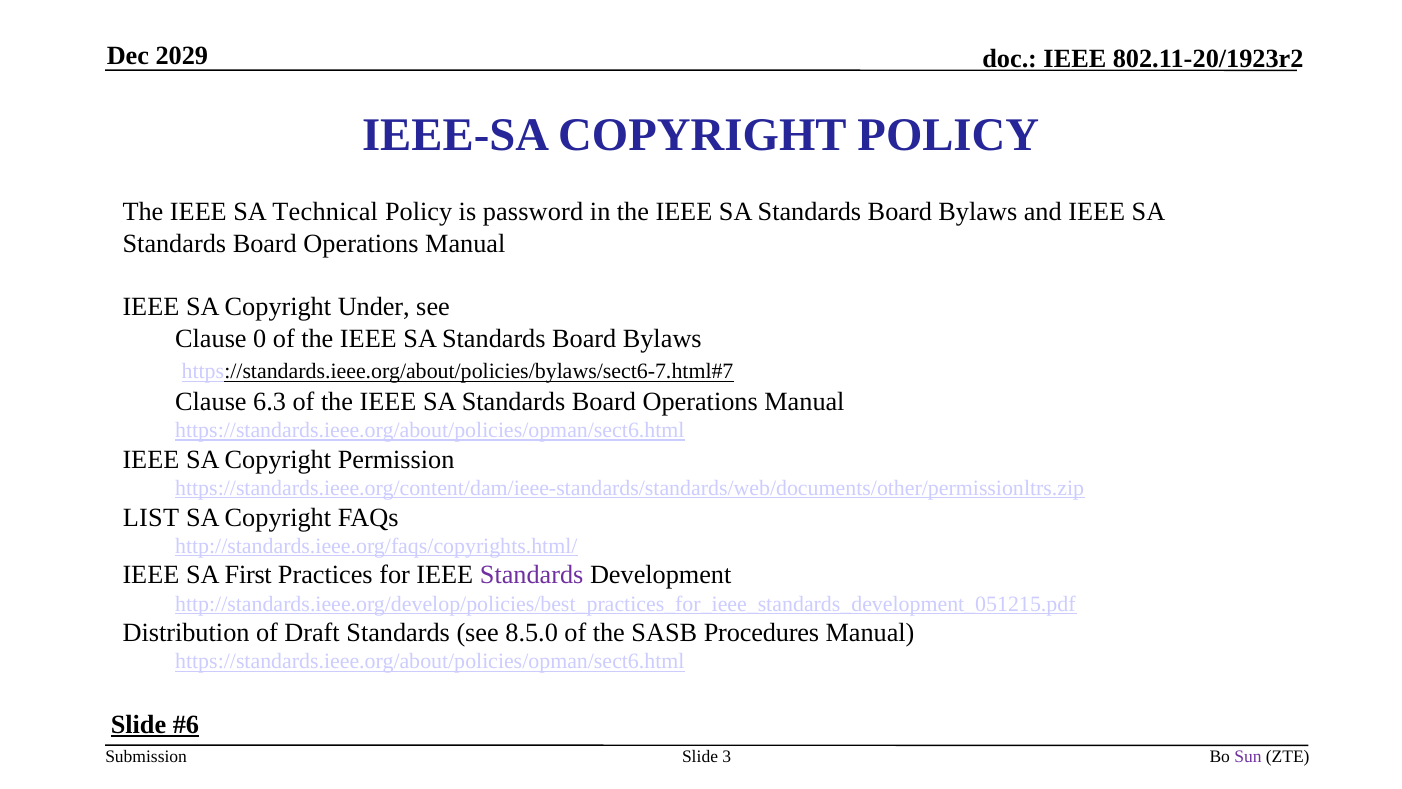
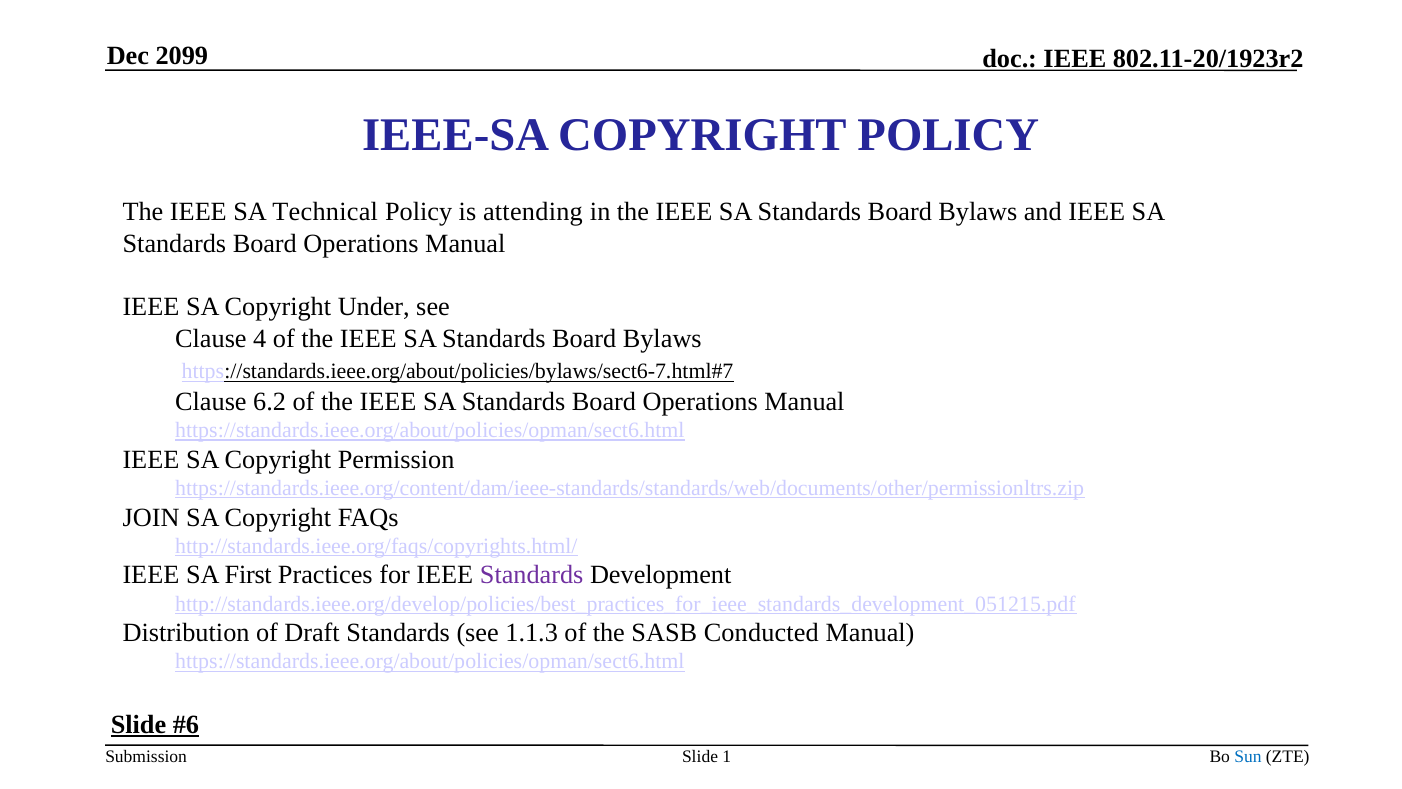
2029: 2029 -> 2099 (182, 56)
password: password -> attending (533, 212)
0: 0 -> 4 (260, 338)
6.3: 6.3 -> 6.2 (270, 401)
LIST: LIST -> JOIN (151, 517)
8.5.0: 8.5.0 -> 1.1.3 (532, 633)
Procedures: Procedures -> Conducted (761, 633)
3: 3 -> 1 (727, 756)
Sun colour: purple -> blue (1248, 756)
